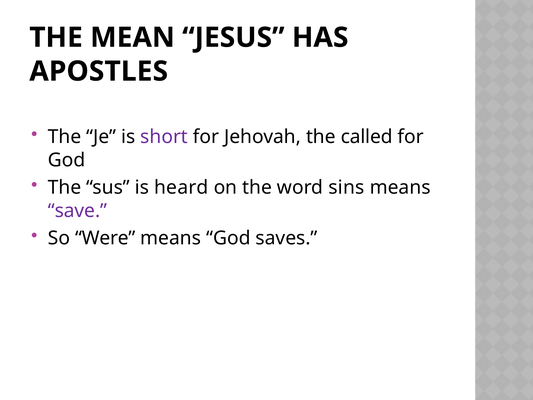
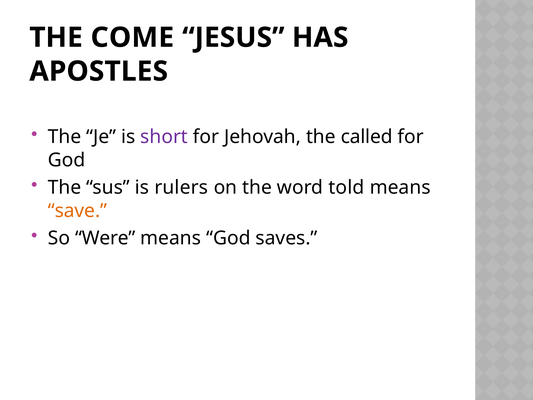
MEAN: MEAN -> COME (132, 38)
heard: heard -> rulers (181, 187)
sins: sins -> told (346, 187)
save colour: purple -> orange (77, 211)
